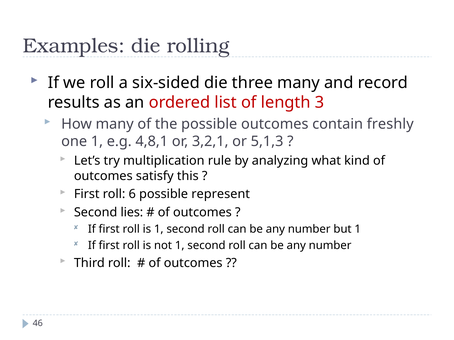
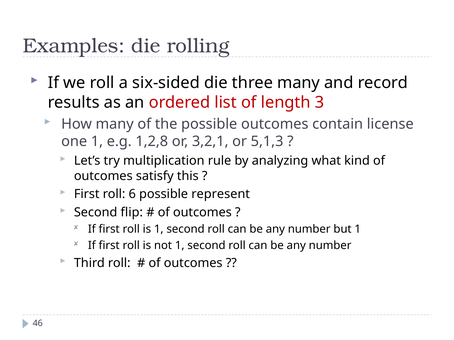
freshly: freshly -> license (390, 124)
4,8,1: 4,8,1 -> 1,2,8 (152, 142)
lies: lies -> flip (132, 213)
